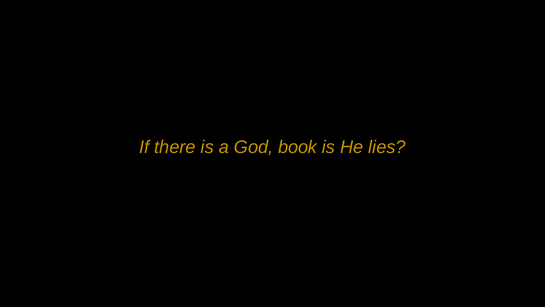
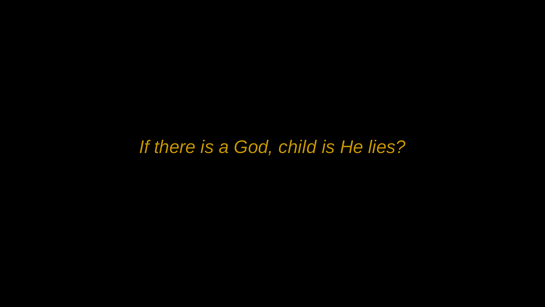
book: book -> child (297, 147)
